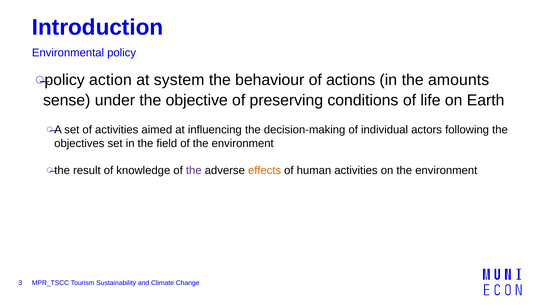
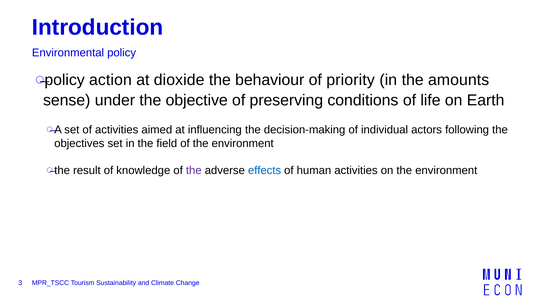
system: system -> dioxide (179, 80)
actions: actions -> priority (351, 80)
effects colour: orange -> blue (265, 170)
